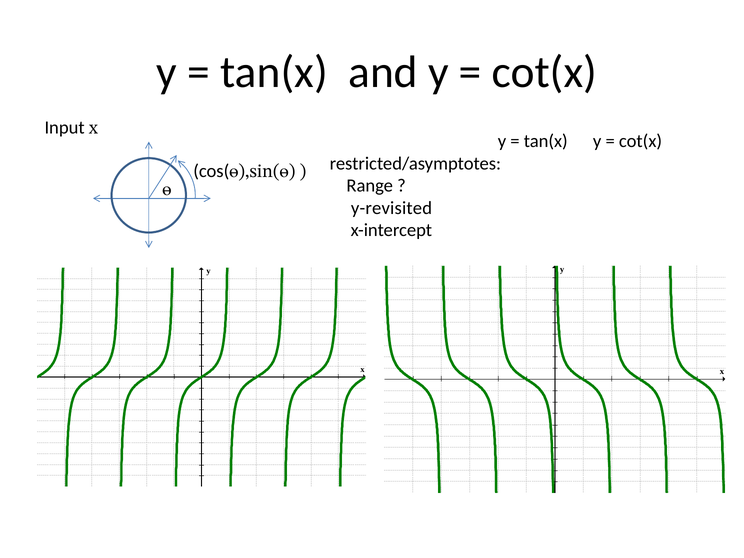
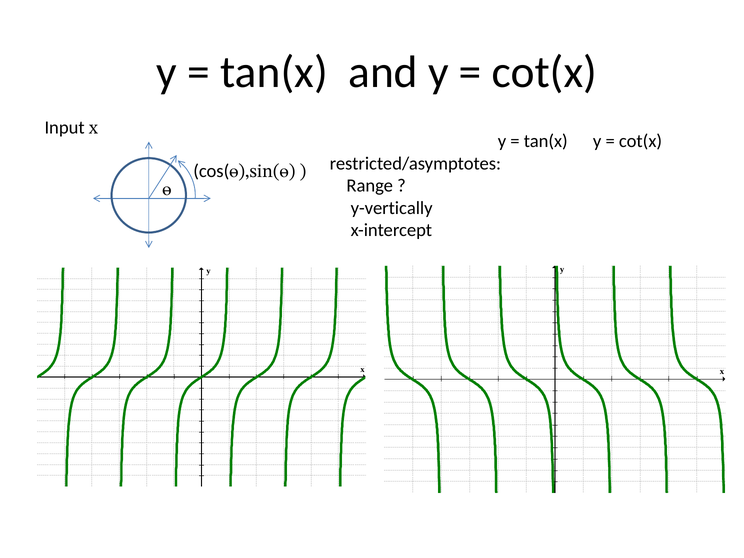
y-revisited: y-revisited -> y-vertically (392, 208)
